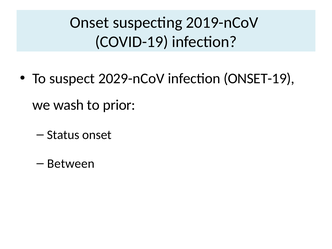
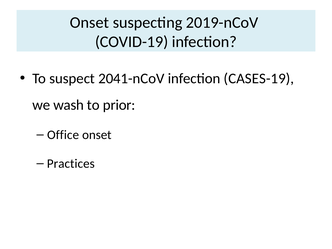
2029-nCoV: 2029-nCoV -> 2041-nCoV (131, 79)
ONSET-19: ONSET-19 -> CASES-19 (259, 79)
Status: Status -> Office (63, 135)
Between: Between -> Practices (71, 164)
